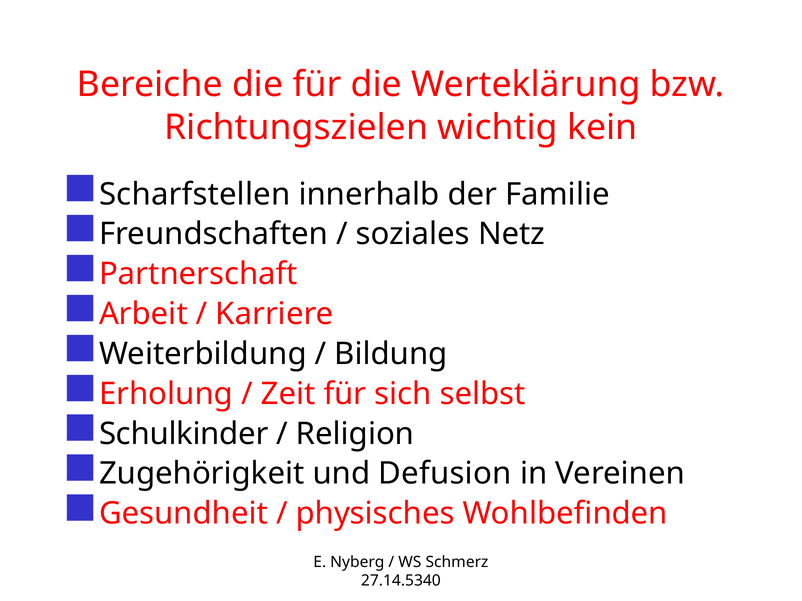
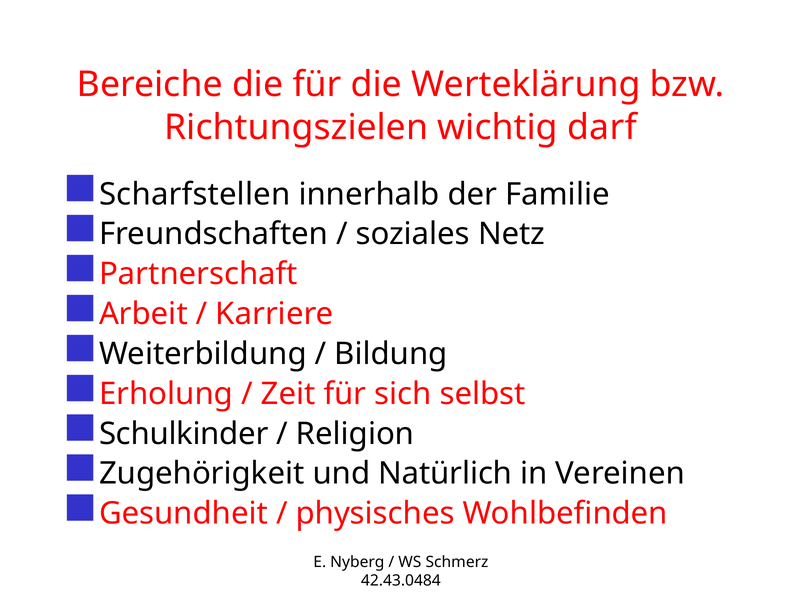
kein: kein -> darf (602, 127)
Defusion: Defusion -> Natürlich (445, 474)
27.14.5340: 27.14.5340 -> 42.43.0484 (401, 581)
